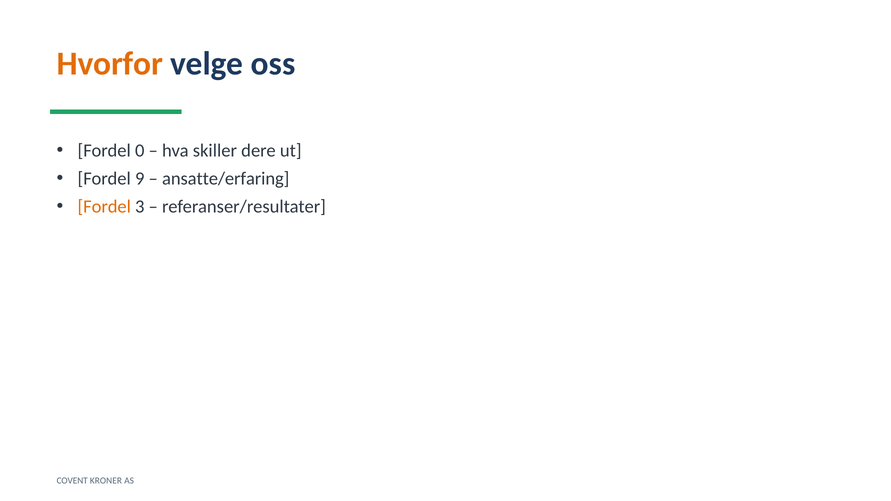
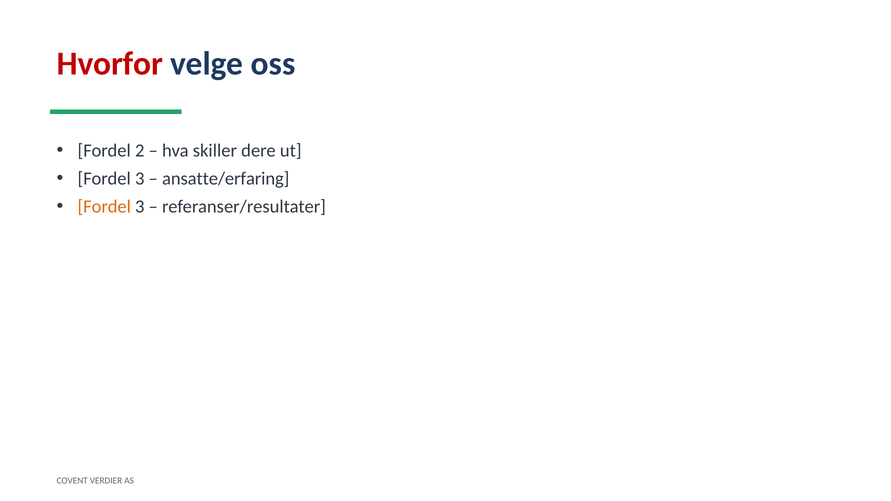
Hvorfor colour: orange -> red (110, 64)
0: 0 -> 2 (140, 151)
9: 9 -> 3 (140, 179)
KRONER: KRONER -> VERDIER (106, 481)
